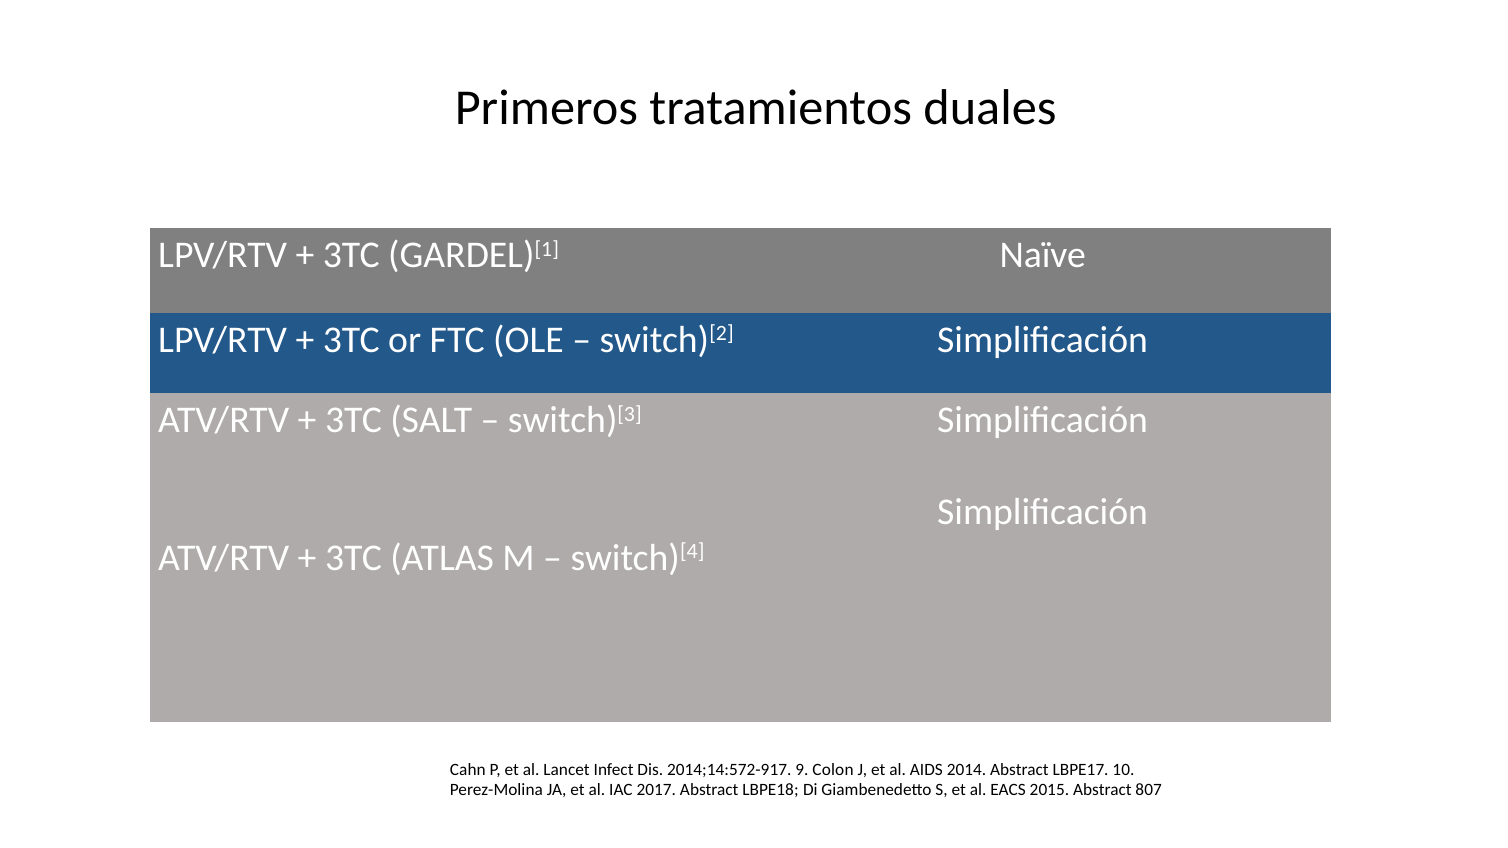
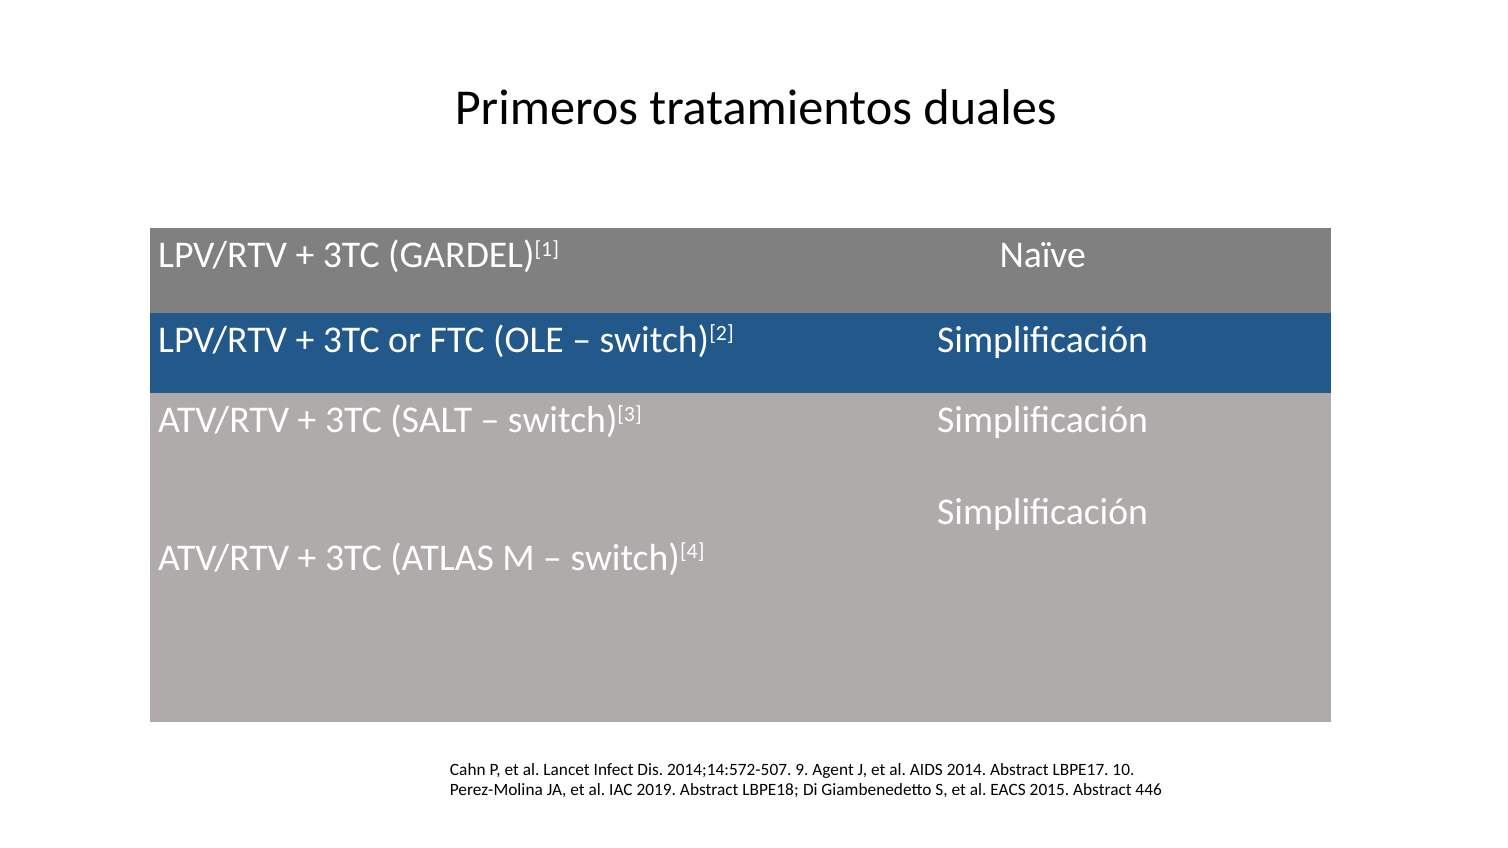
2014;14:572-917: 2014;14:572-917 -> 2014;14:572-507 (729, 770)
Colon: Colon -> Agent (833, 770)
2017: 2017 -> 2019 (656, 790)
807: 807 -> 446 (1149, 790)
